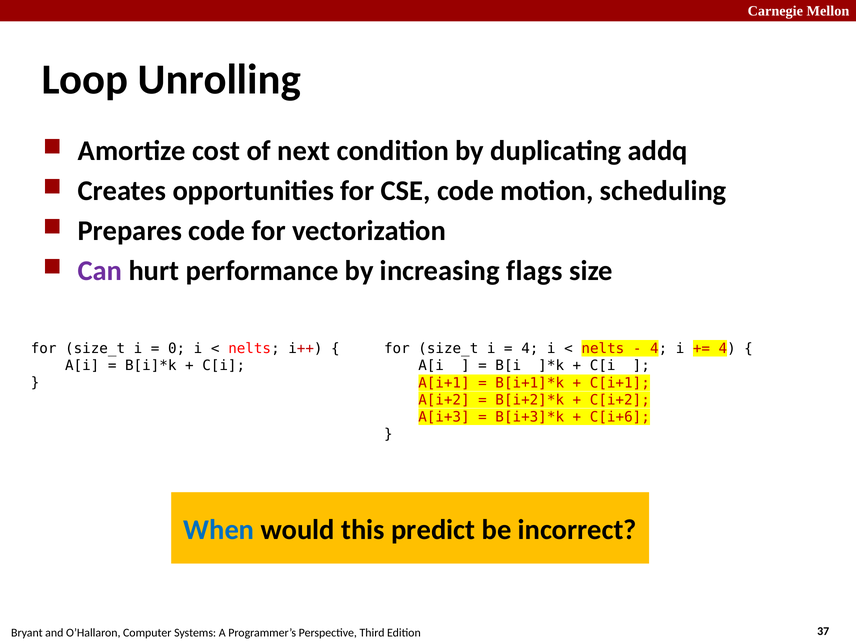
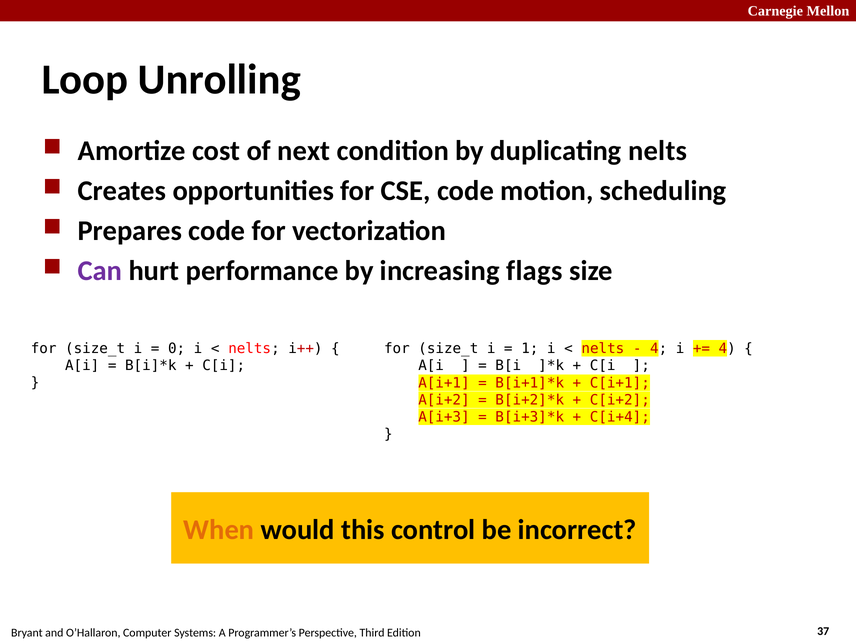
duplicating addq: addq -> nelts (658, 151)
4: 4 -> 1 (530, 349)
C[i+6: C[i+6 -> C[i+4 (620, 417)
When colour: blue -> orange (219, 530)
predict: predict -> control (433, 530)
